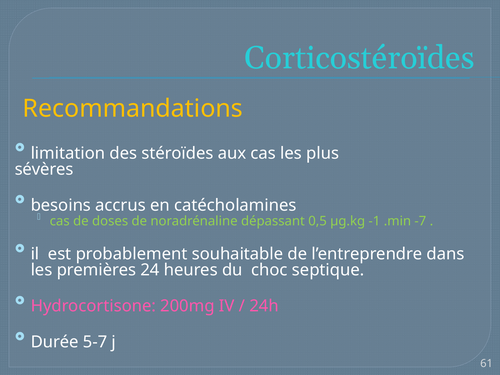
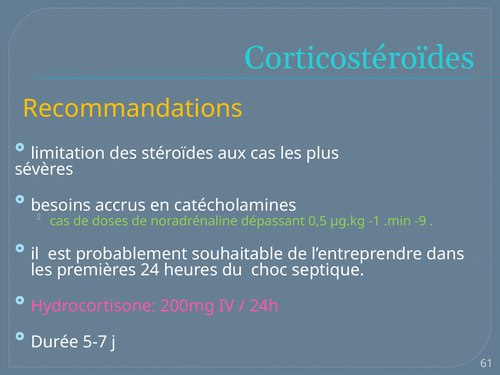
-7: -7 -> -9 (420, 221)
